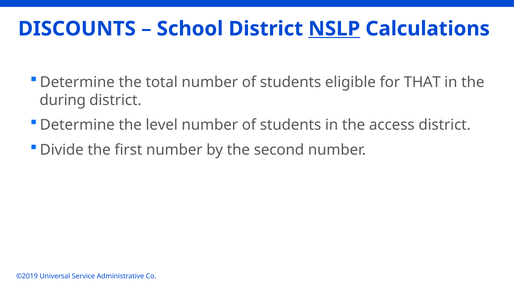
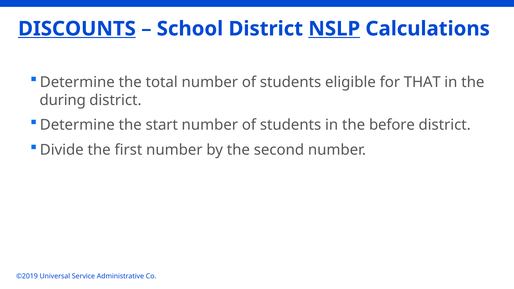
DISCOUNTS underline: none -> present (77, 29)
level: level -> start (162, 125)
access: access -> before (392, 125)
